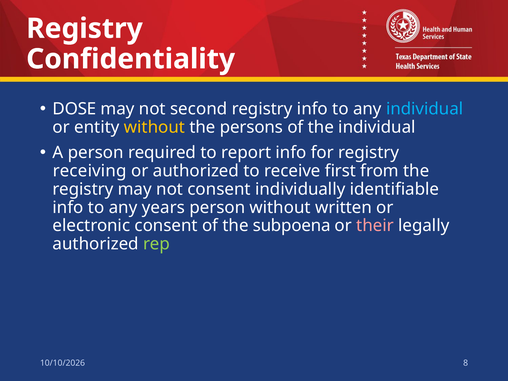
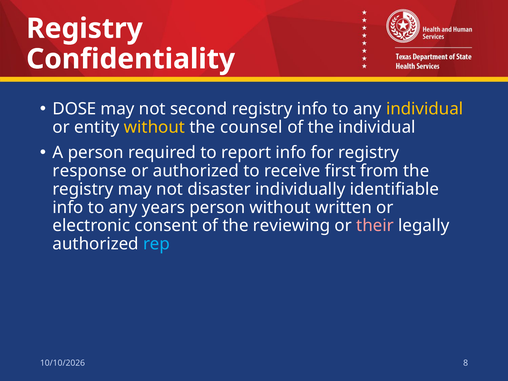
individual colour: light blue -> yellow (425, 109)
persons: persons -> counsel (251, 127)
receiving: receiving -> response (90, 171)
not consent: consent -> disaster (219, 189)
subpoena: subpoena -> reviewing (292, 226)
rep colour: light green -> light blue (156, 244)
